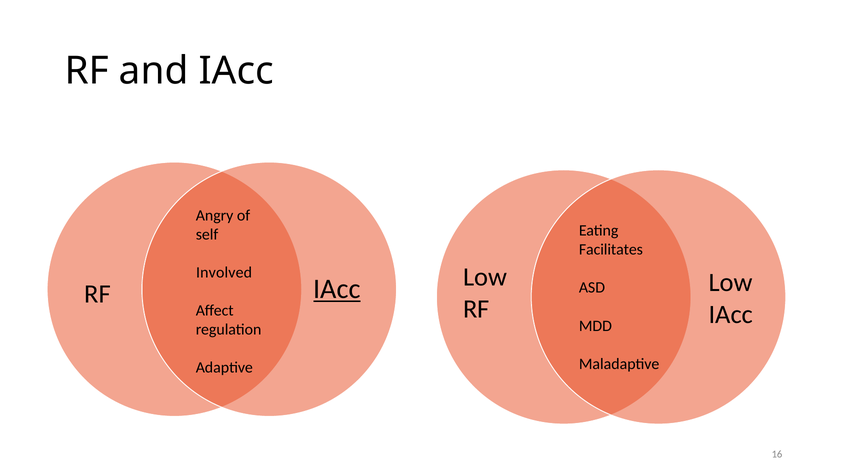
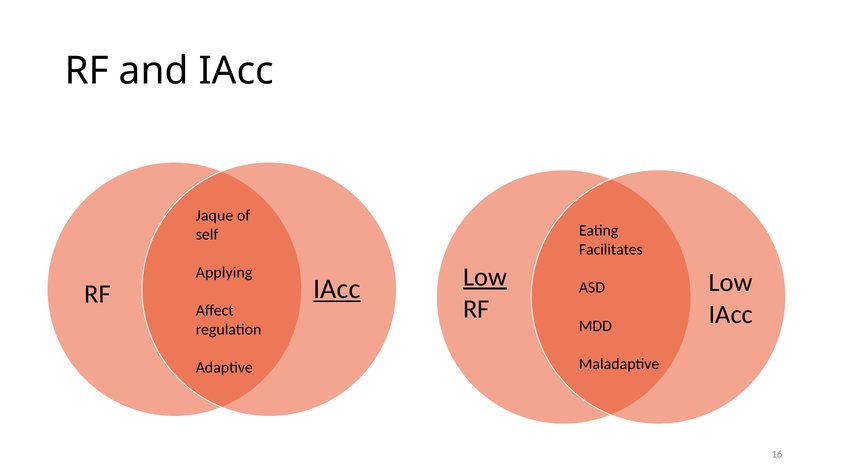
Angry: Angry -> Jaque (215, 216)
Involved: Involved -> Applying (224, 273)
Low underline: none -> present (485, 277)
